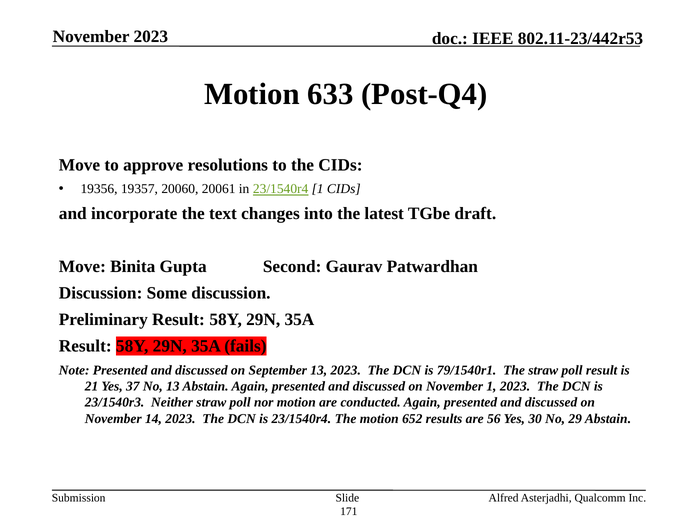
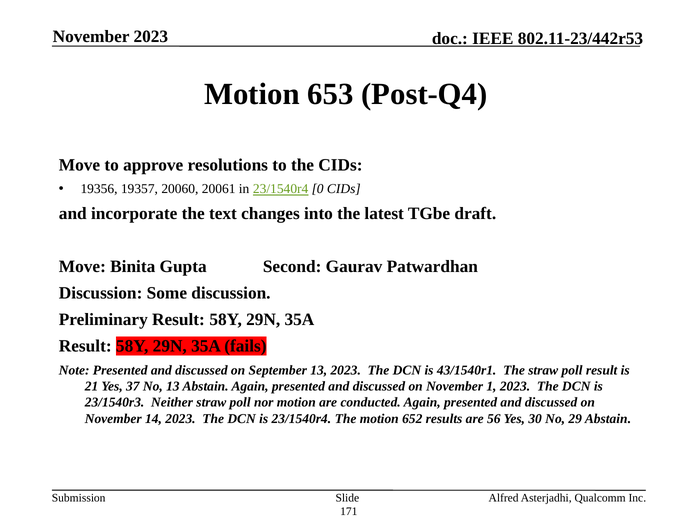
633: 633 -> 653 (330, 94)
23/1540r4 1: 1 -> 0 (318, 189)
79/1540r1: 79/1540r1 -> 43/1540r1 (467, 370)
